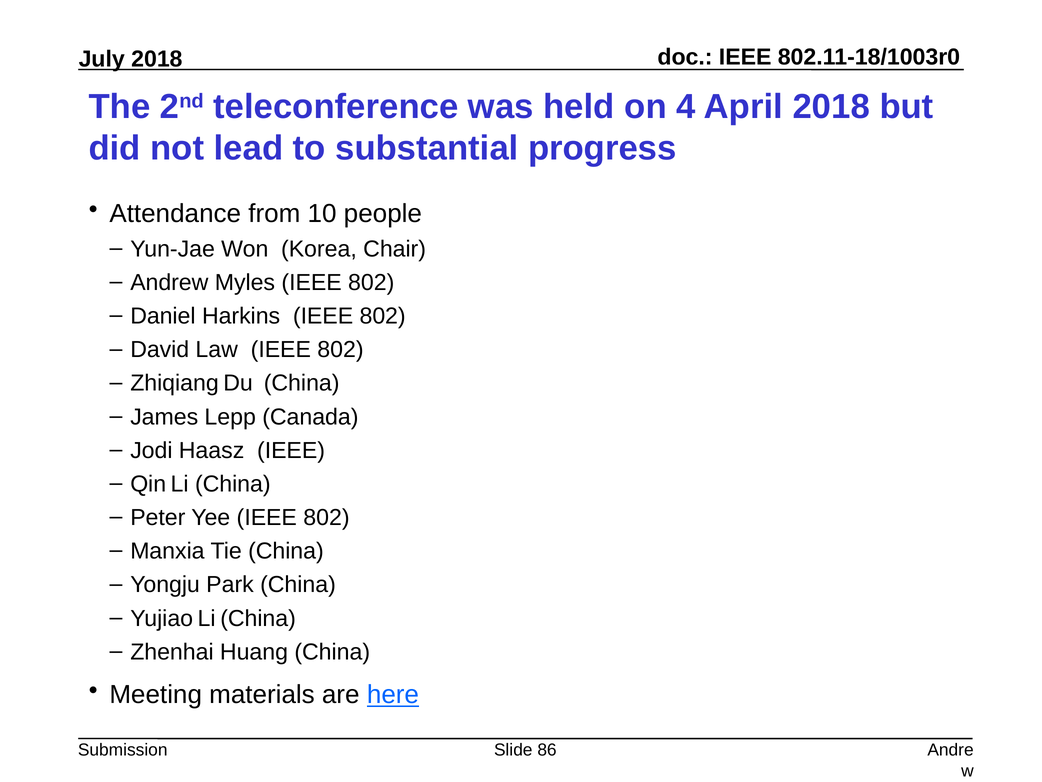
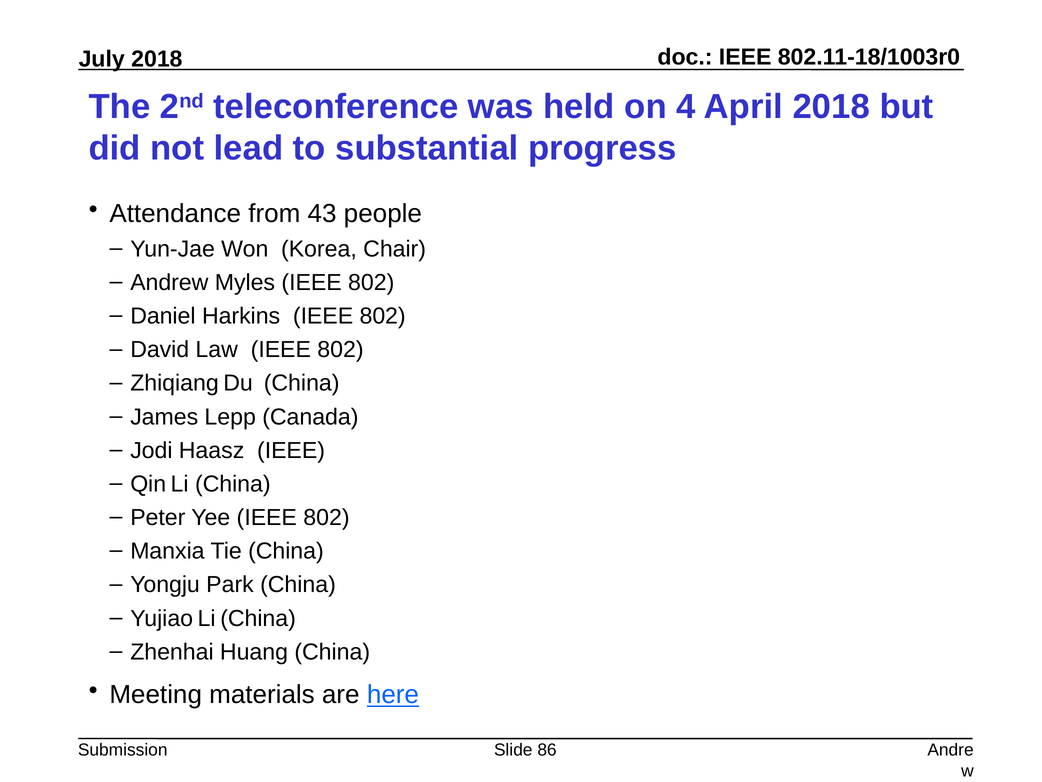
10: 10 -> 43 (322, 214)
